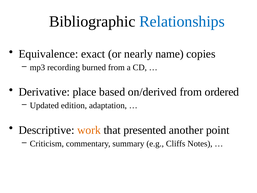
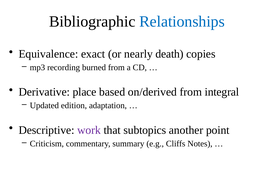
name: name -> death (170, 54)
ordered: ordered -> integral (222, 92)
work colour: orange -> purple (89, 130)
presented: presented -> subtopics (145, 130)
